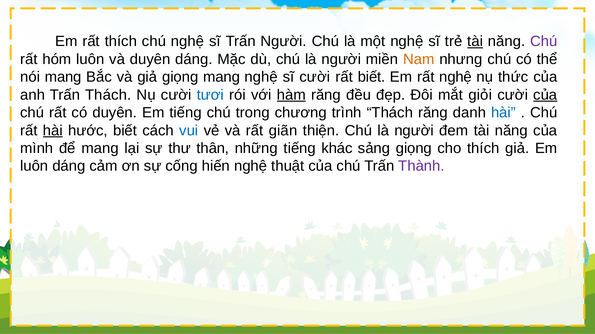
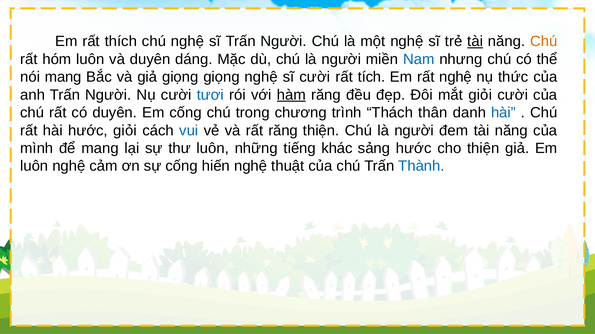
Chú colour: purple -> orange (544, 41)
Nam colour: orange -> blue (419, 59)
giọng mang: mang -> giọng (222, 77)
rất biết: biết -> tích (371, 77)
anh Trấn Thách: Thách -> Người (108, 95)
của underline: present -> none (545, 95)
Em tiếng: tiếng -> cống (186, 113)
Thách răng: răng -> thân (433, 113)
hài underline: present -> none (53, 131)
hước biết: biết -> giỏi (125, 131)
rất giãn: giãn -> răng (283, 131)
thư thân: thân -> luôn (213, 149)
sảng giọng: giọng -> hước (414, 149)
cho thích: thích -> thiện (483, 149)
luôn dáng: dáng -> nghệ (69, 166)
Thành colour: purple -> blue (421, 166)
